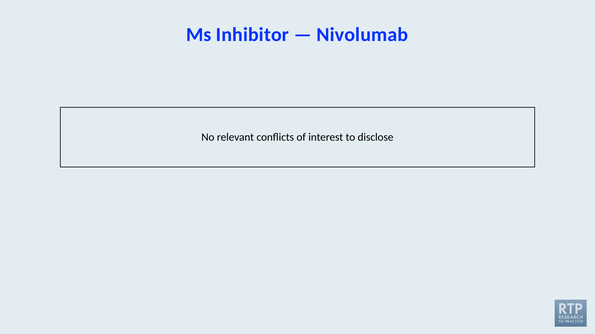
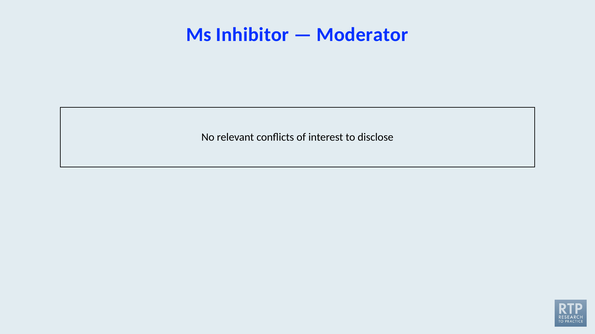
Nivolumab: Nivolumab -> Moderator (362, 35)
